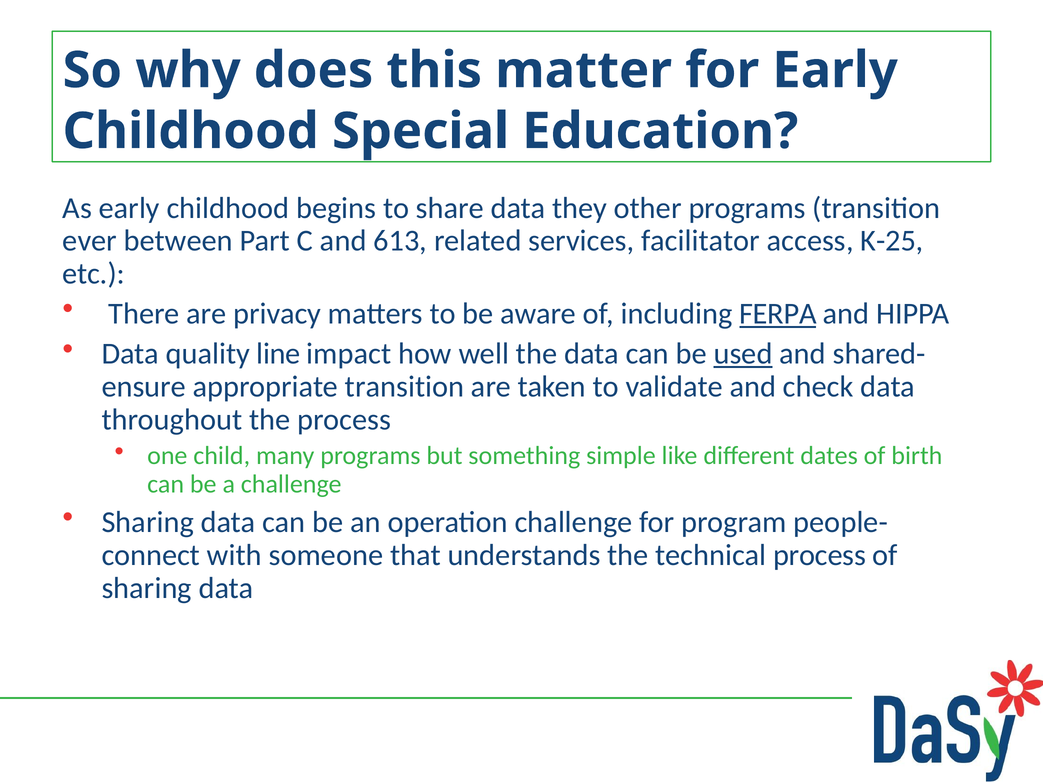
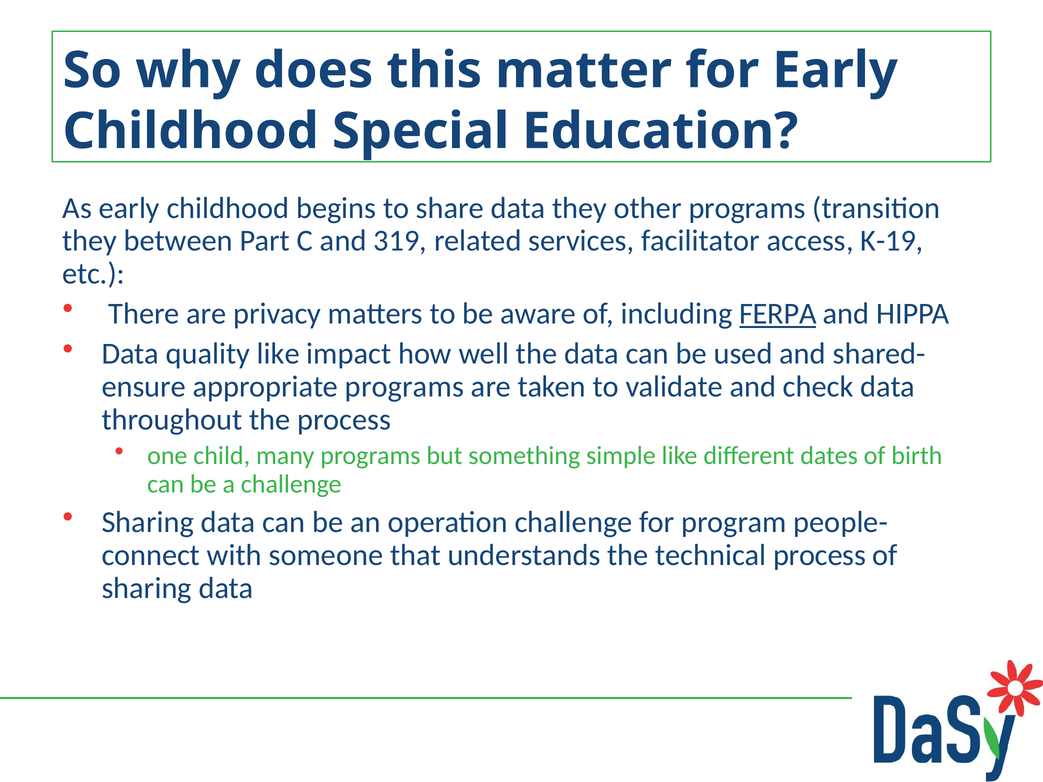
ever: ever -> they (90, 241)
613: 613 -> 319 (400, 241)
K-25: K-25 -> K-19 (892, 241)
quality line: line -> like (278, 354)
used underline: present -> none (743, 354)
appropriate transition: transition -> programs (404, 387)
